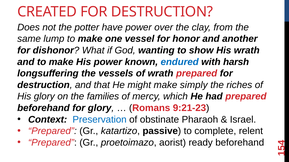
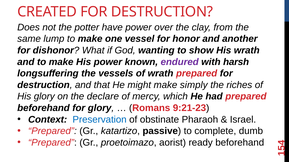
endured colour: blue -> purple (180, 62)
families: families -> declare (103, 97)
relent: relent -> dumb (251, 131)
